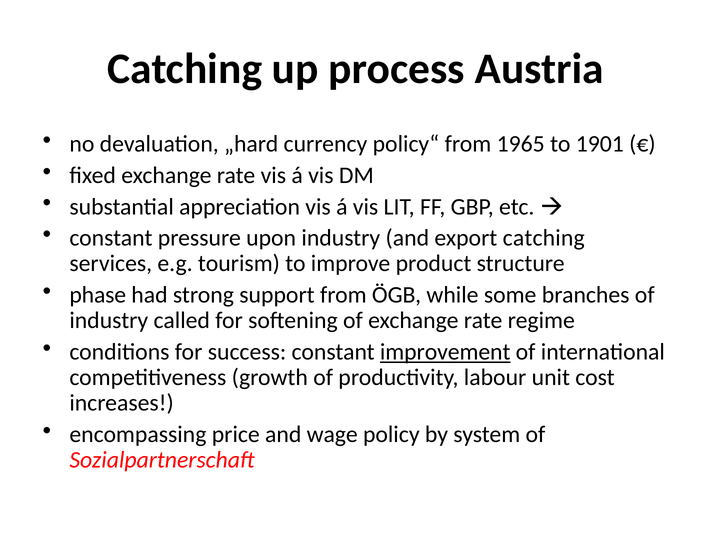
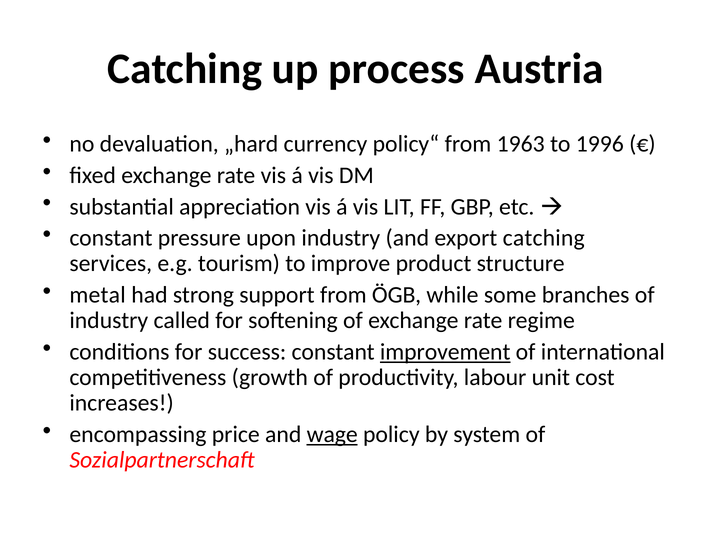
1965: 1965 -> 1963 (521, 144)
1901: 1901 -> 1996 (600, 144)
phase: phase -> metal (98, 295)
wage underline: none -> present (332, 434)
